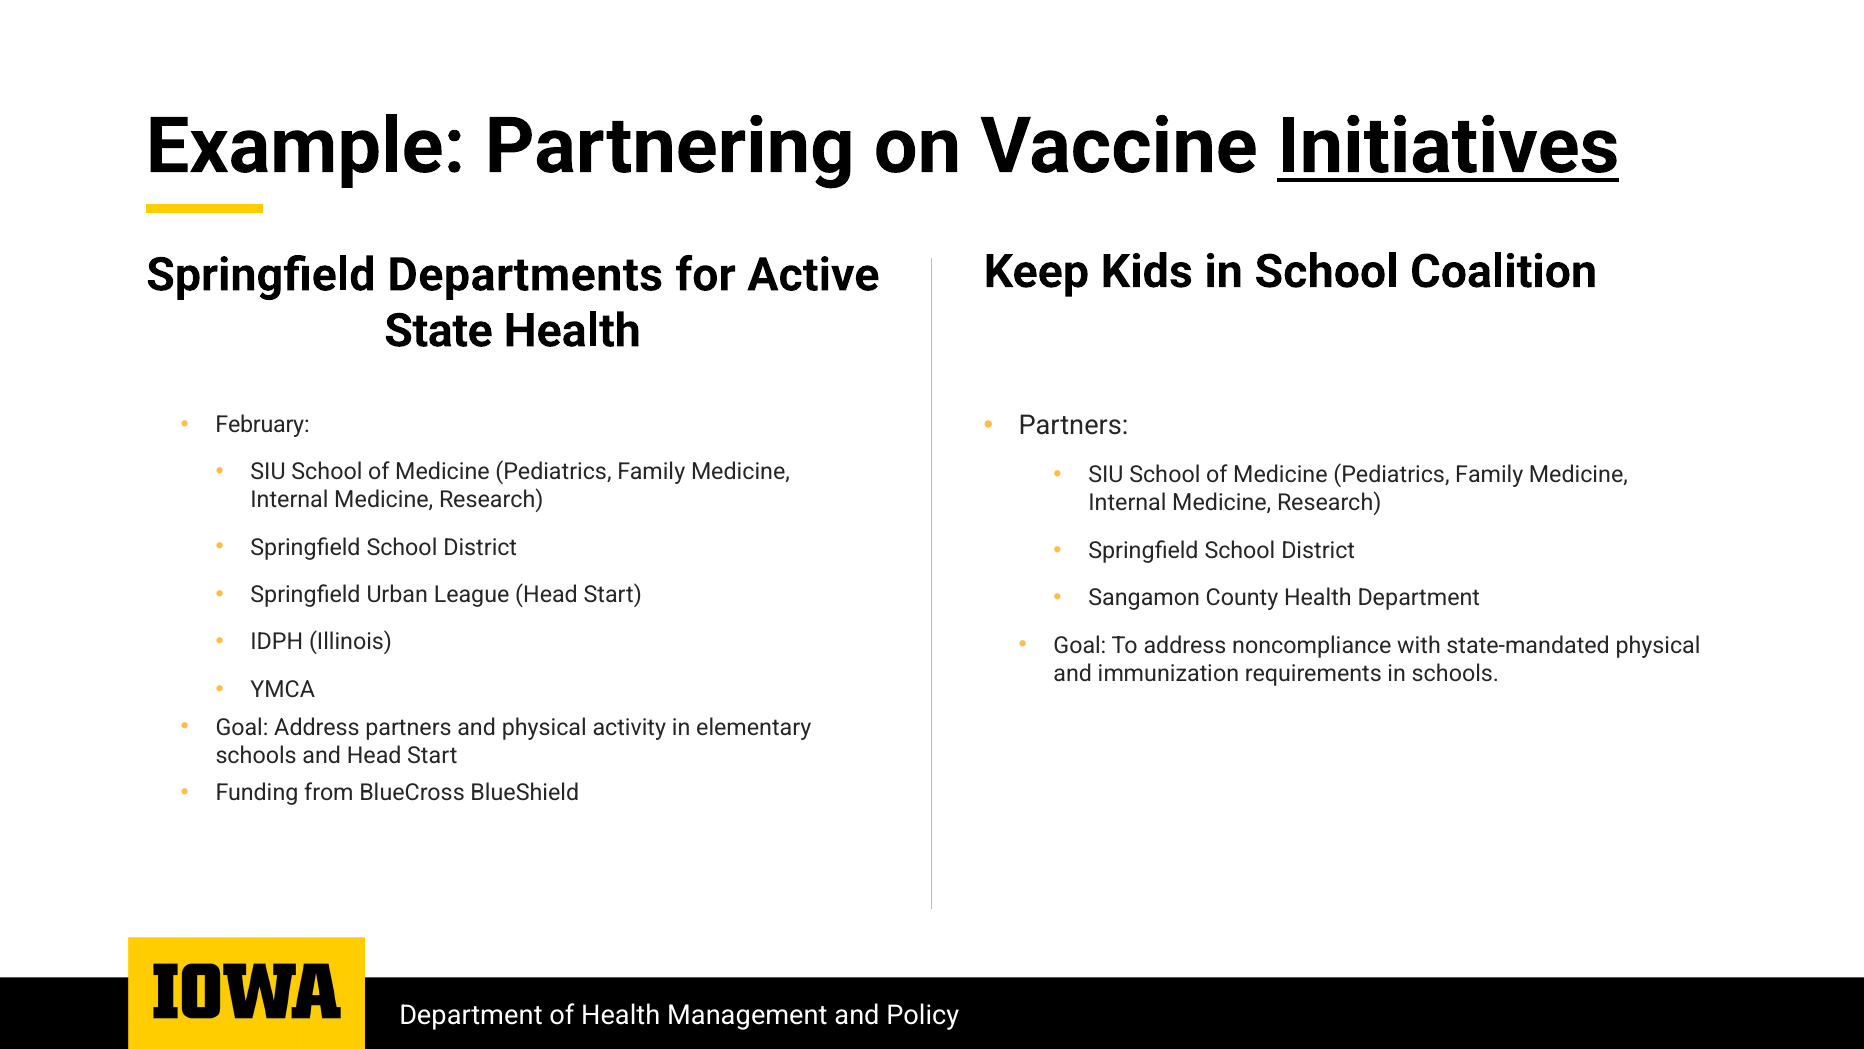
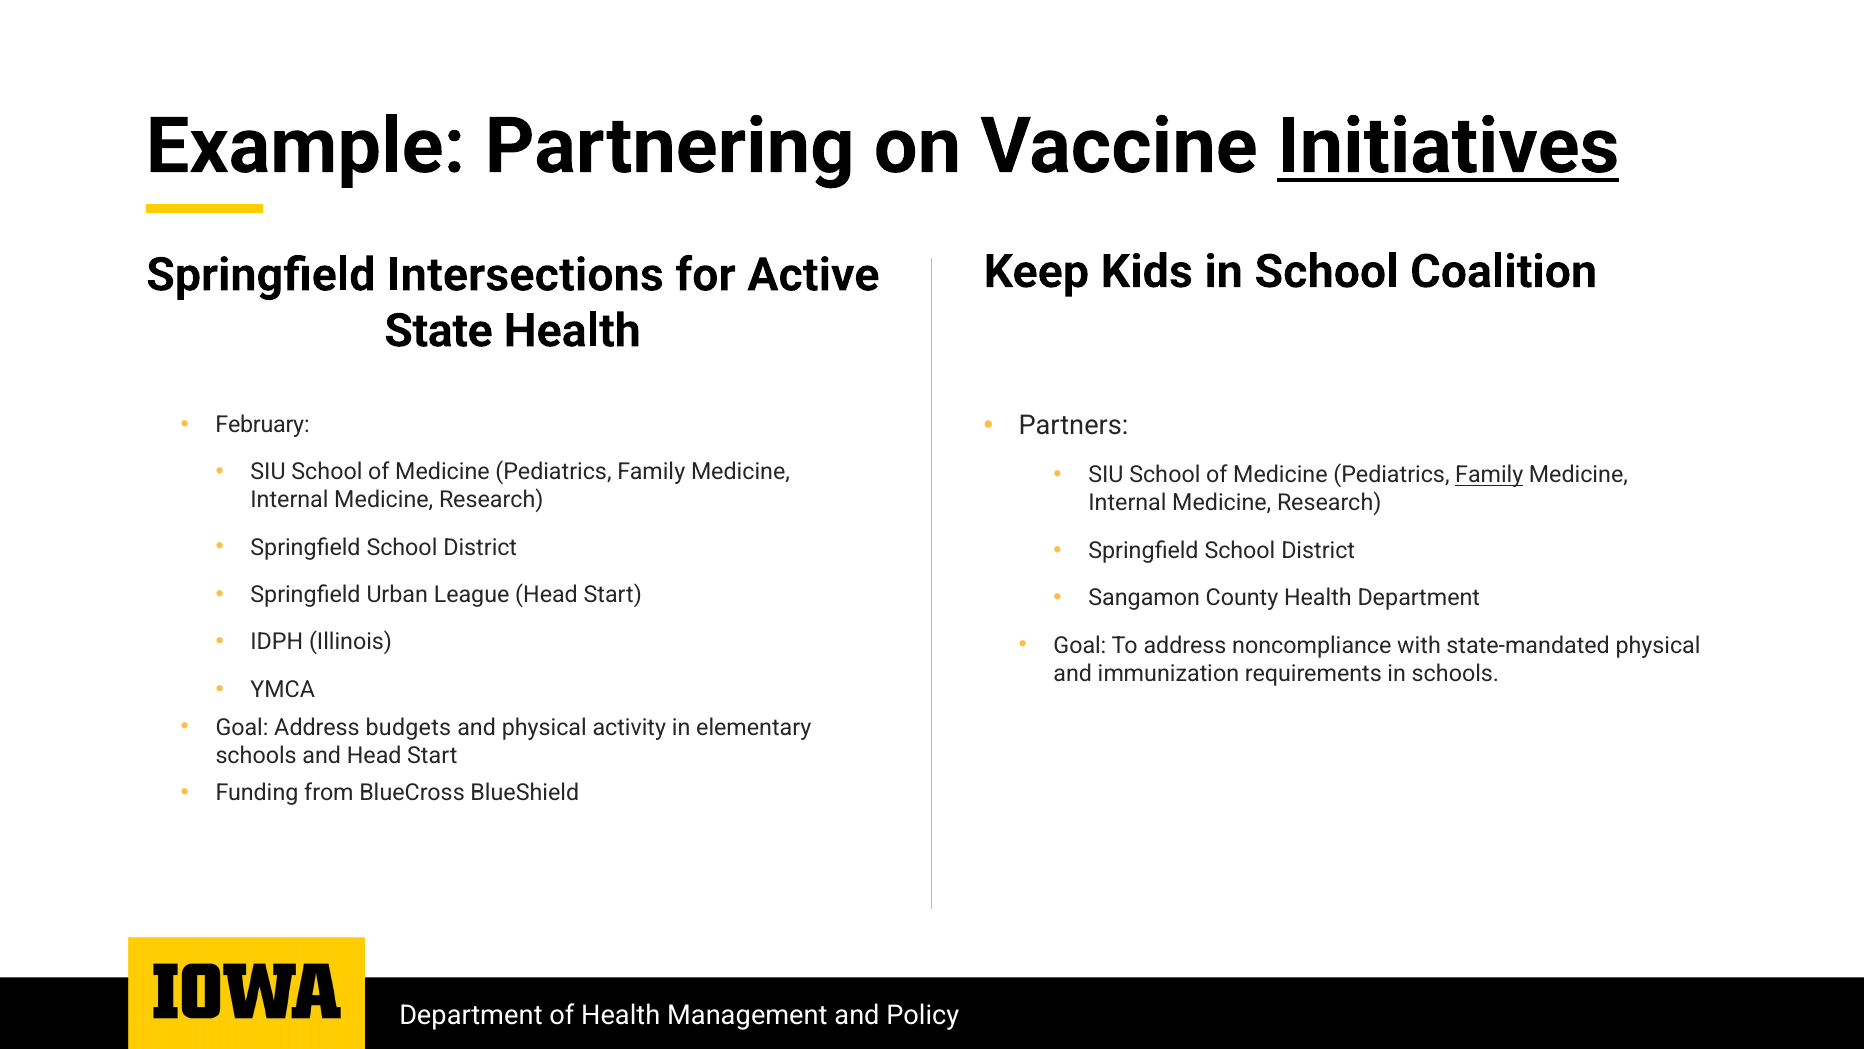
Departments: Departments -> Intersections (525, 275)
Family underline: none -> present (1489, 475)
Address partners: partners -> budgets (408, 727)
